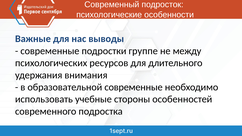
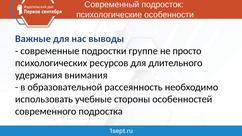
между: между -> просто (187, 51)
образовательной современные: современные -> рассеянность (133, 87)
